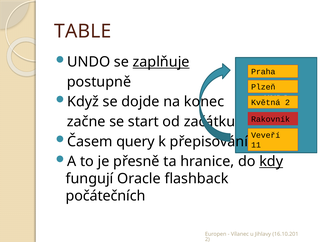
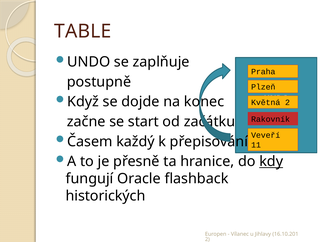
zaplňuje underline: present -> none (161, 62)
query: query -> každý (136, 142)
počátečních: počátečních -> historických (106, 196)
